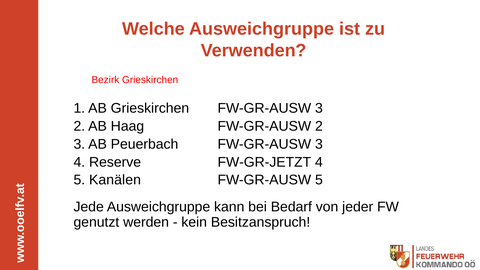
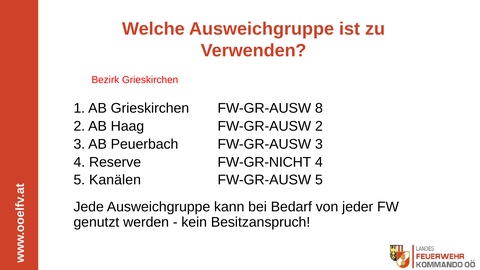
Grieskirchen FW-GR-AUSW 3: 3 -> 8 (319, 108)
FW-GR-JETZT: FW-GR-JETZT -> FW-GR-NICHT (264, 162)
